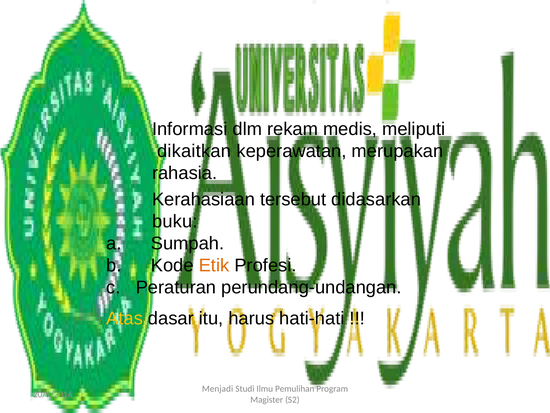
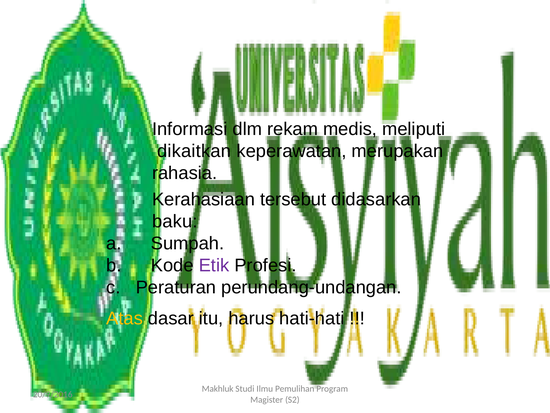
buku: buku -> baku (175, 221)
Etik colour: orange -> purple (214, 265)
Menjadi: Menjadi -> Makhluk (218, 388)
